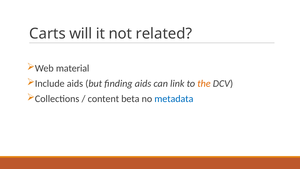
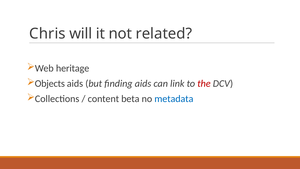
Carts: Carts -> Chris (47, 34)
material: material -> heritage (73, 68)
Include: Include -> Objects (50, 83)
the colour: orange -> red (204, 83)
